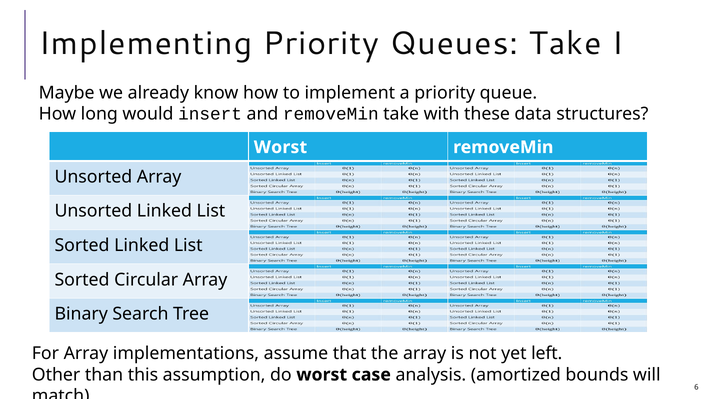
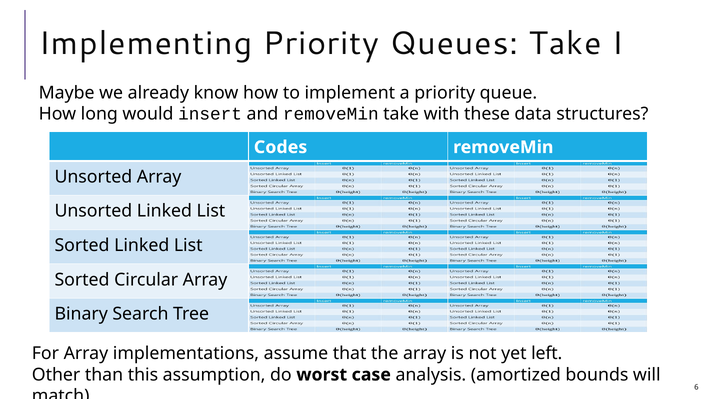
Worst: Worst -> Codes (281, 147)
